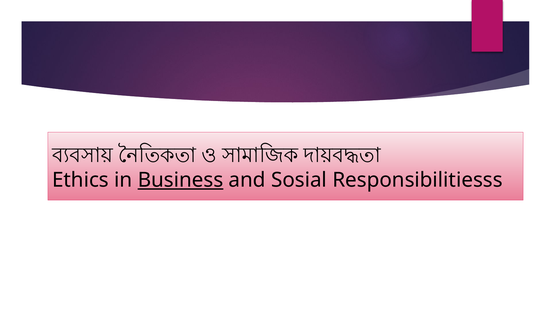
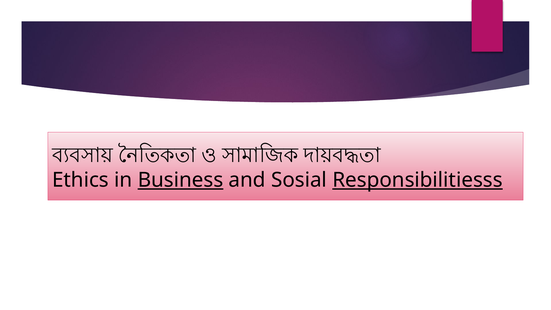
Responsibilitiesss underline: none -> present (418, 180)
